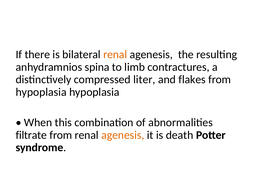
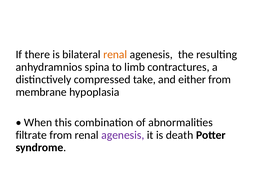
liter: liter -> take (144, 80)
flakes: flakes -> either (192, 80)
hypoplasia: hypoplasia -> membrane (41, 92)
agenesis colour: orange -> purple (123, 135)
